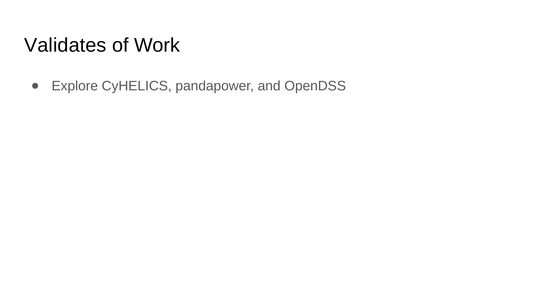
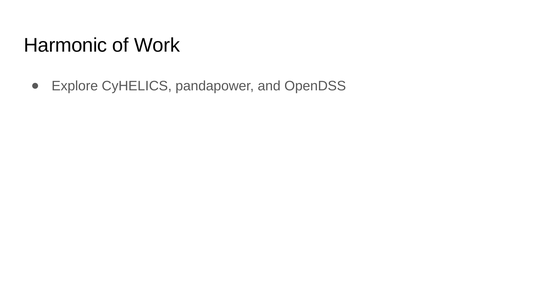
Validates: Validates -> Harmonic (65, 45)
